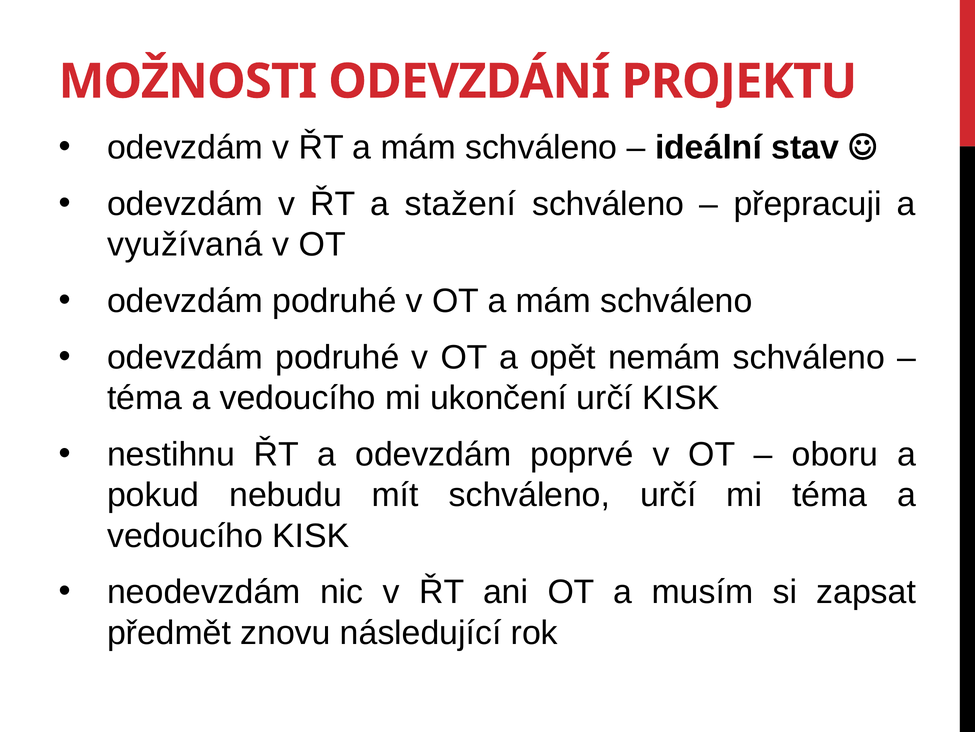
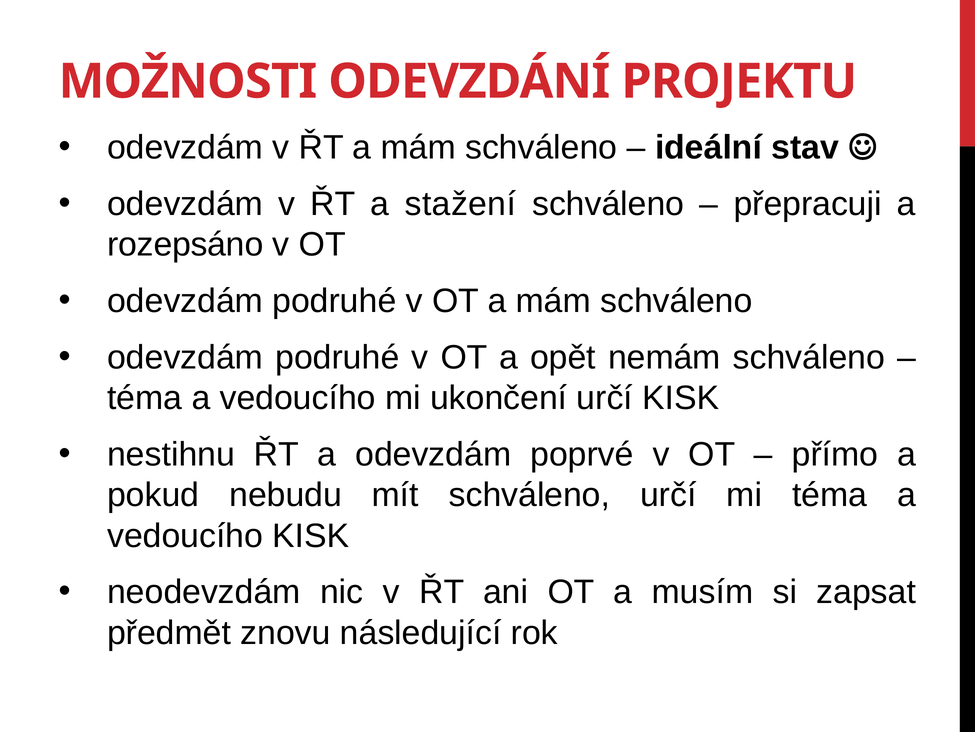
využívaná: využívaná -> rozepsáno (185, 244)
oboru: oboru -> přímo (835, 454)
